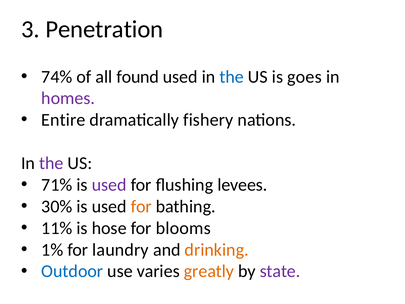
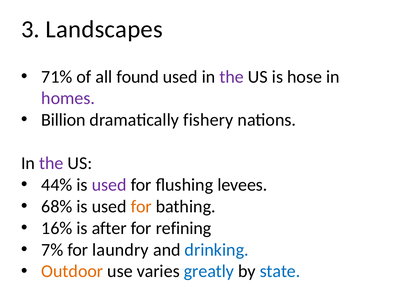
Penetration: Penetration -> Landscapes (104, 29)
74%: 74% -> 71% (57, 77)
the colour: blue -> purple (232, 77)
goes: goes -> hose (305, 77)
Entire: Entire -> Billion (63, 120)
71%: 71% -> 44% (57, 185)
30%: 30% -> 68% (57, 206)
11%: 11% -> 16% (57, 228)
hose: hose -> after (109, 228)
blooms: blooms -> refining (184, 228)
1%: 1% -> 7% (52, 250)
drinking colour: orange -> blue (217, 250)
Outdoor colour: blue -> orange (72, 271)
greatly colour: orange -> blue (209, 271)
state colour: purple -> blue (280, 271)
